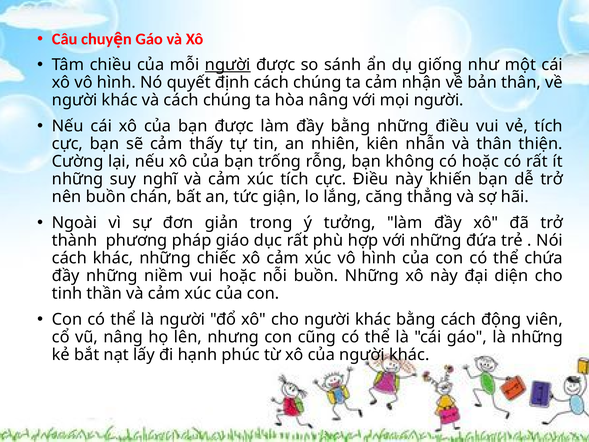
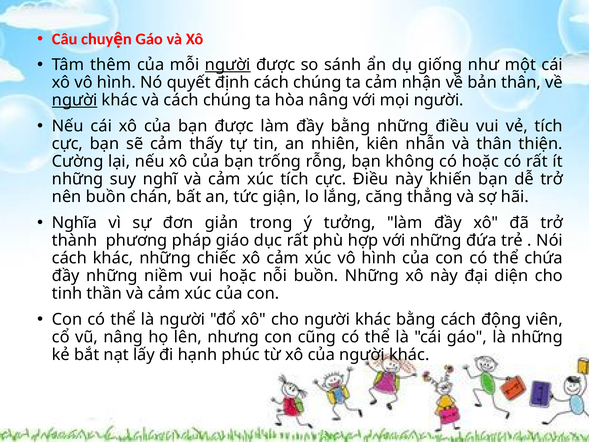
chiều: chiều -> thêm (111, 65)
người underline: none -> present (75, 100)
Ngoài: Ngoài -> Nghĩa (74, 223)
